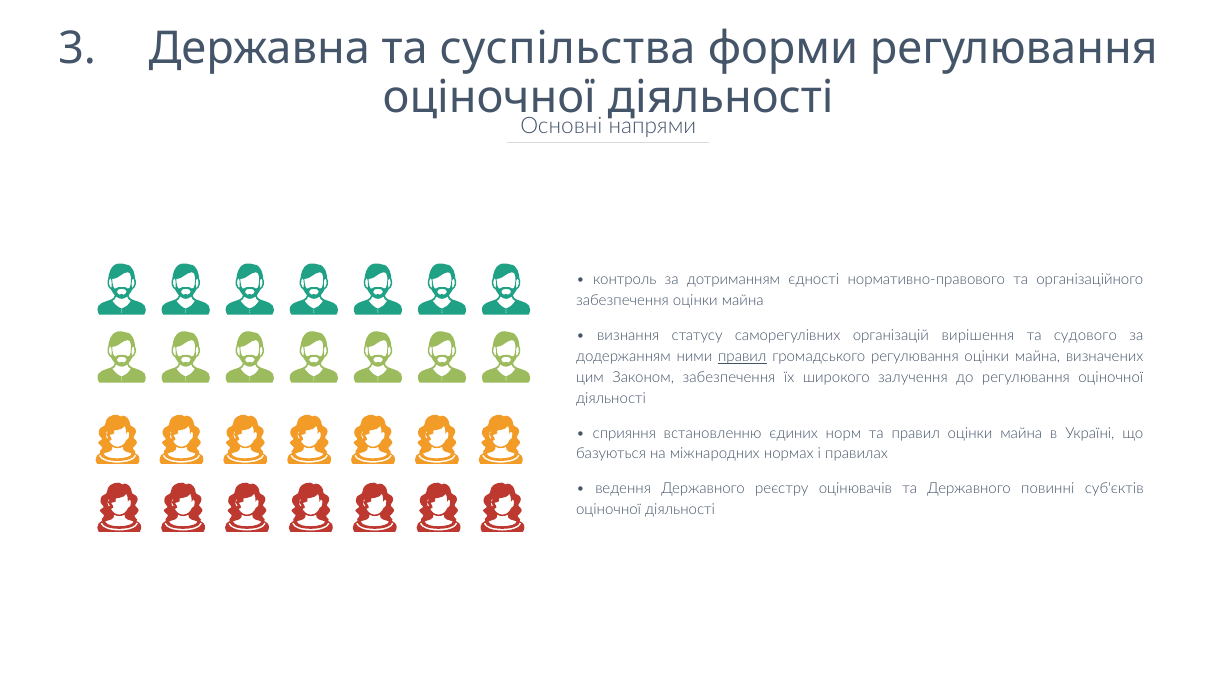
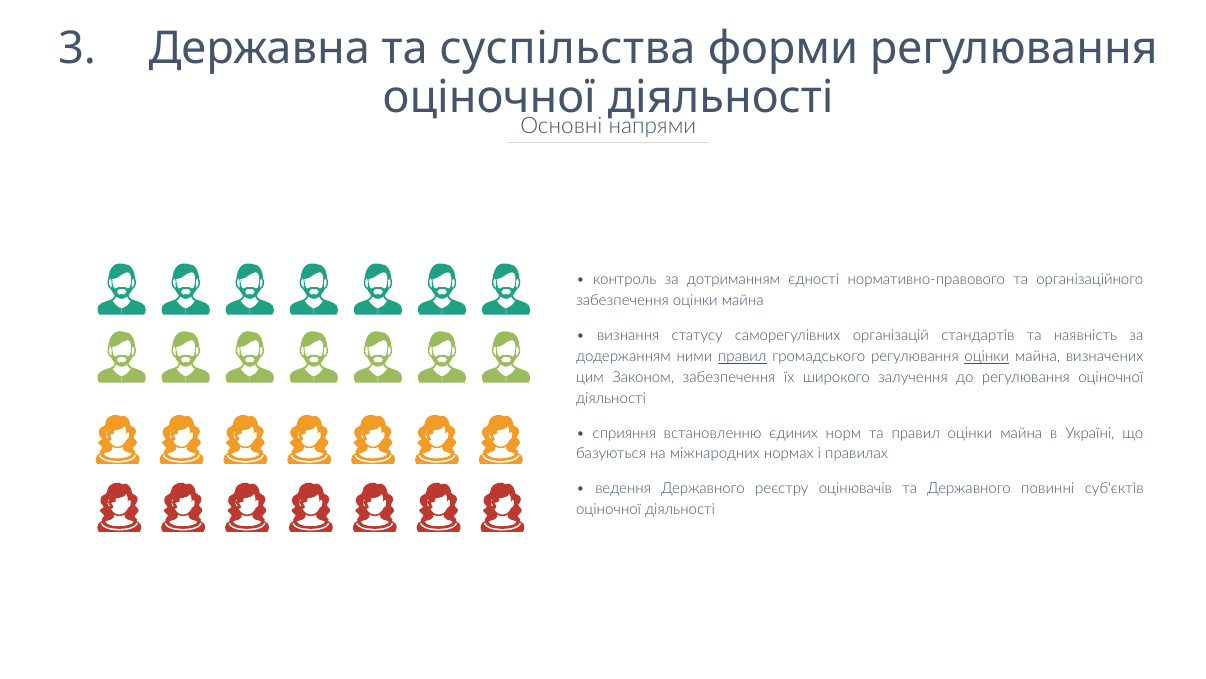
вирішення: вирішення -> стандартів (978, 336)
судового: судового -> наявність (1085, 336)
оцінки underline: none -> present (987, 356)
